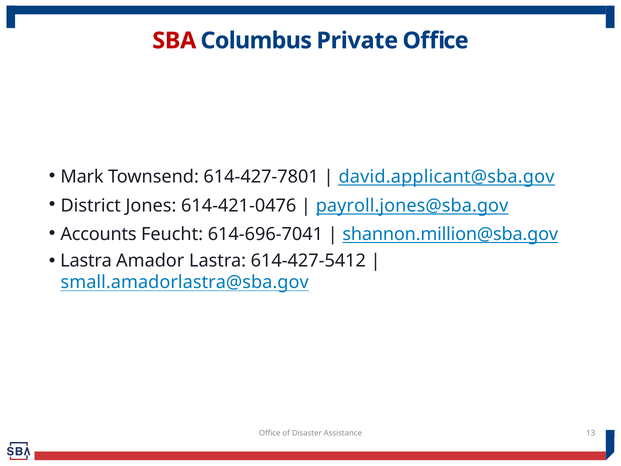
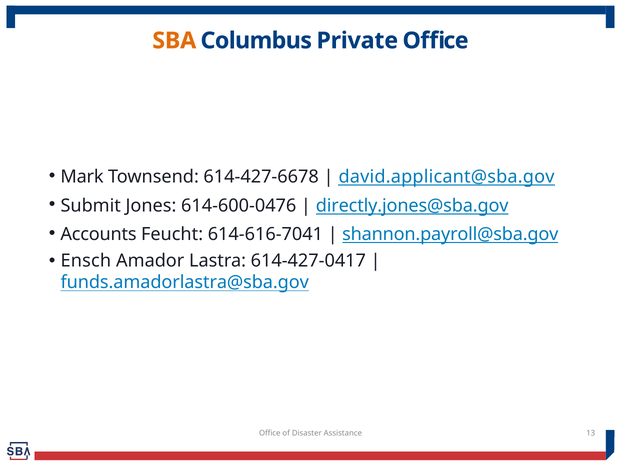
SBA colour: red -> orange (174, 41)
614-427-7801: 614-427-7801 -> 614-427-6678 (261, 177)
District: District -> Submit (91, 205)
614-421-0476: 614-421-0476 -> 614-600-0476 (239, 205)
payroll.jones@sba.gov: payroll.jones@sba.gov -> directly.jones@sba.gov (412, 205)
614-696-7041: 614-696-7041 -> 614-616-7041 (265, 234)
shannon.million@sba.gov: shannon.million@sba.gov -> shannon.payroll@sba.gov (450, 234)
Lastra: Lastra -> Ensch (86, 261)
614-427-5412: 614-427-5412 -> 614-427-0417 (308, 261)
small.amadorlastra@sba.gov: small.amadorlastra@sba.gov -> funds.amadorlastra@sba.gov (185, 282)
